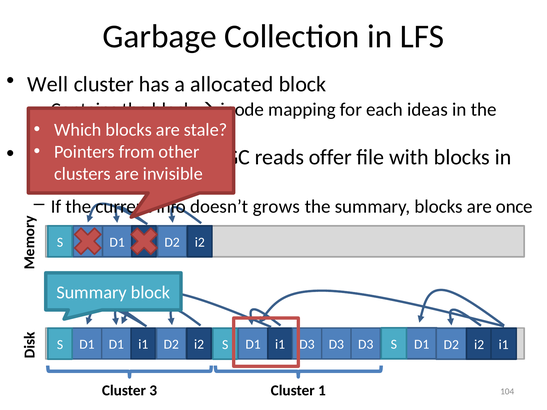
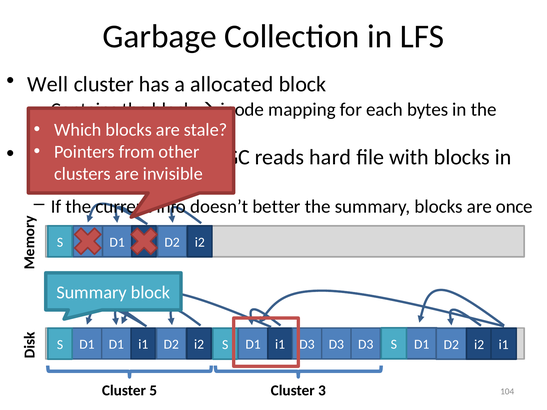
ideas: ideas -> bytes (428, 110)
offer: offer -> hard (330, 157)
grows: grows -> better (276, 207)
3: 3 -> 5 (153, 391)
1: 1 -> 3 (322, 391)
